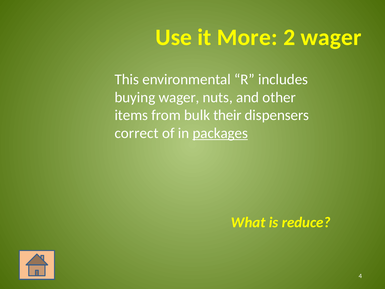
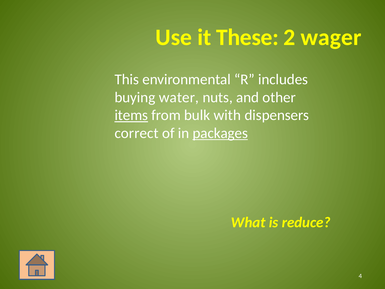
More: More -> These (247, 37)
buying wager: wager -> water (179, 97)
items underline: none -> present (131, 115)
their: their -> with (227, 115)
